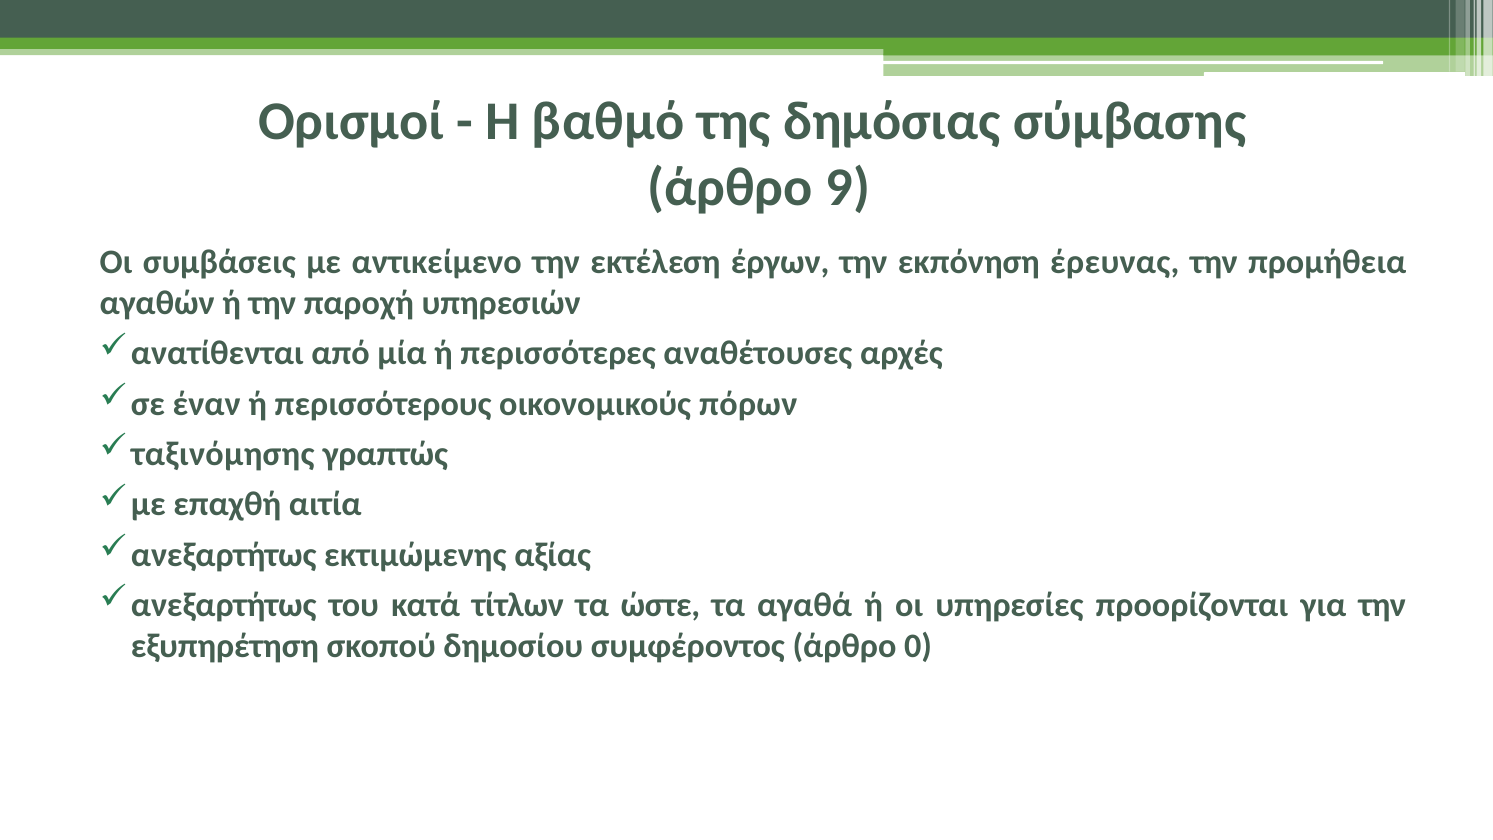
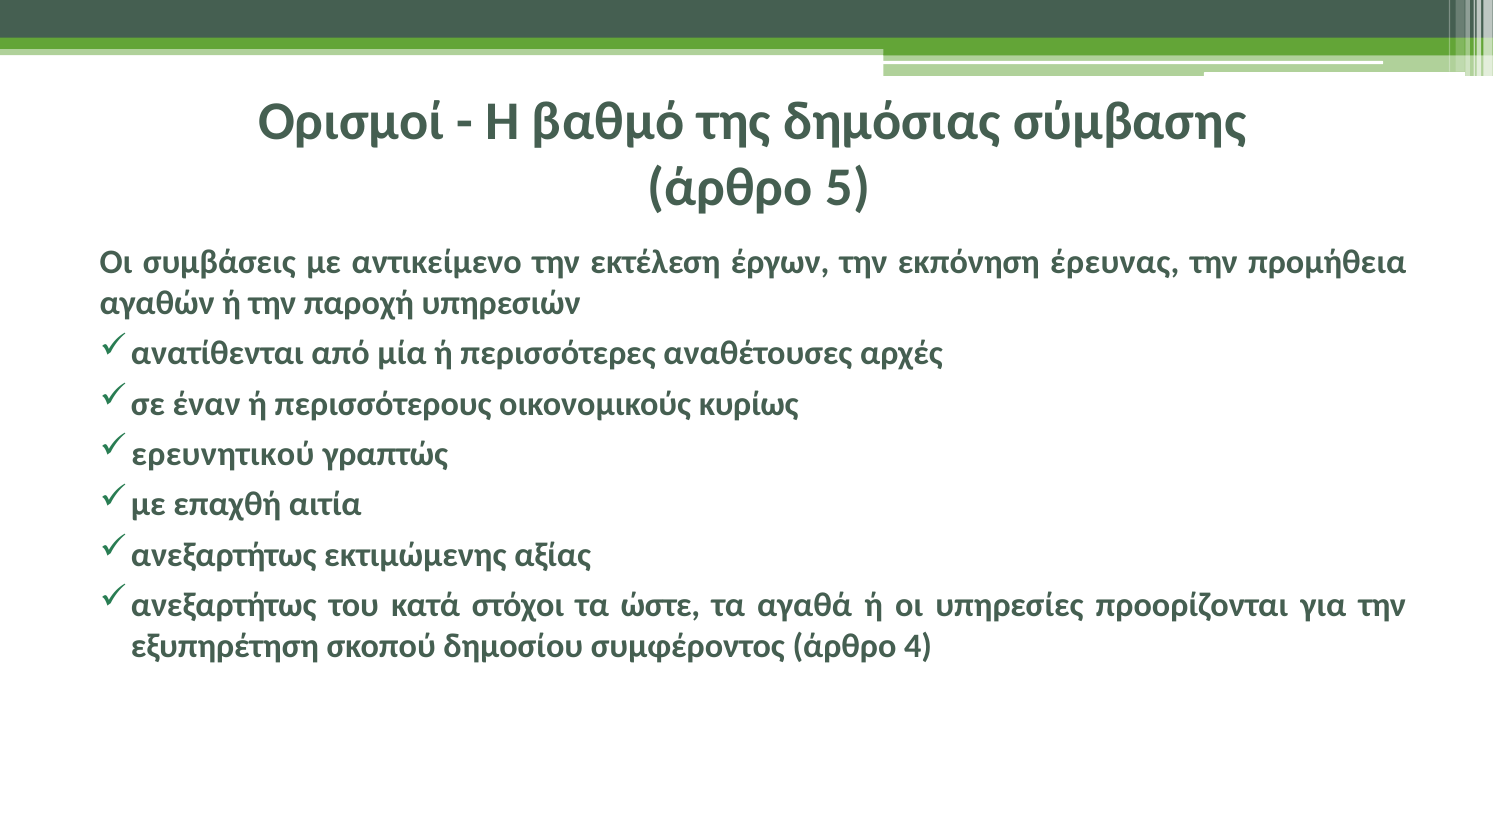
9: 9 -> 5 (848, 187)
πόρων: πόρων -> κυρίως (749, 404)
ταξινόμησης: ταξινόμησης -> ερευνητικού (223, 454)
τίτλων: τίτλων -> στόχοι (518, 605)
0: 0 -> 4 (918, 646)
